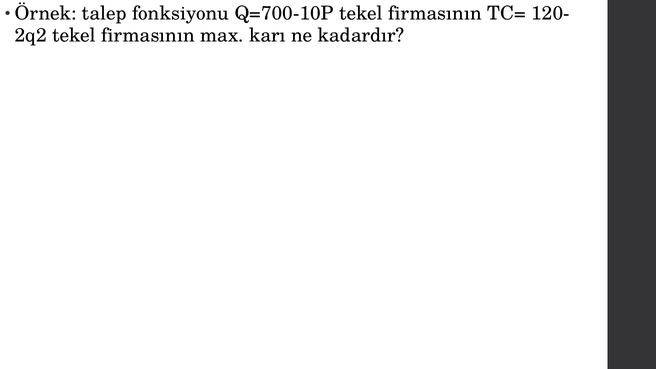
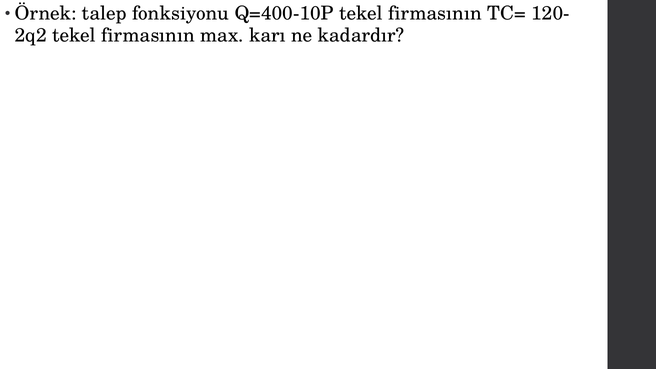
Q=700-10P: Q=700-10P -> Q=400-10P (284, 14)
